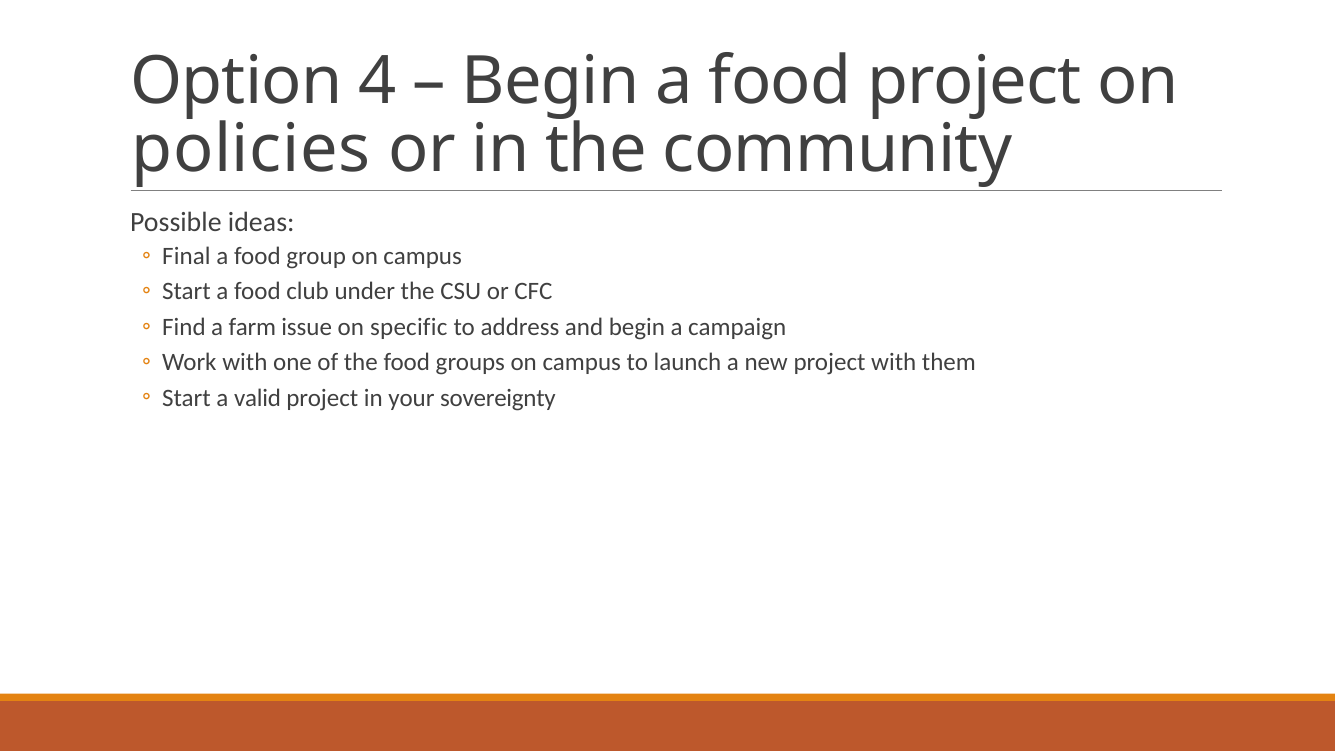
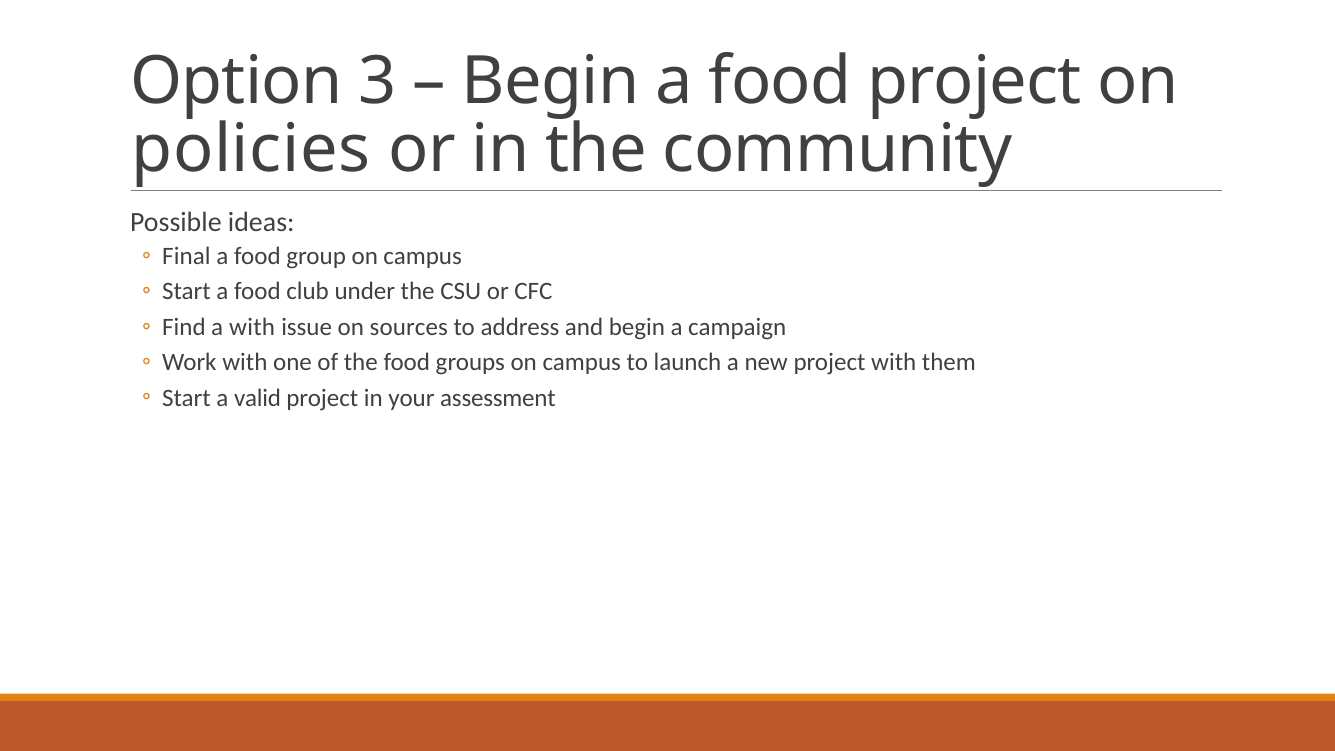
4: 4 -> 3 (378, 81)
a farm: farm -> with (252, 327)
specific: specific -> sources (409, 327)
sovereignty: sovereignty -> assessment (498, 398)
